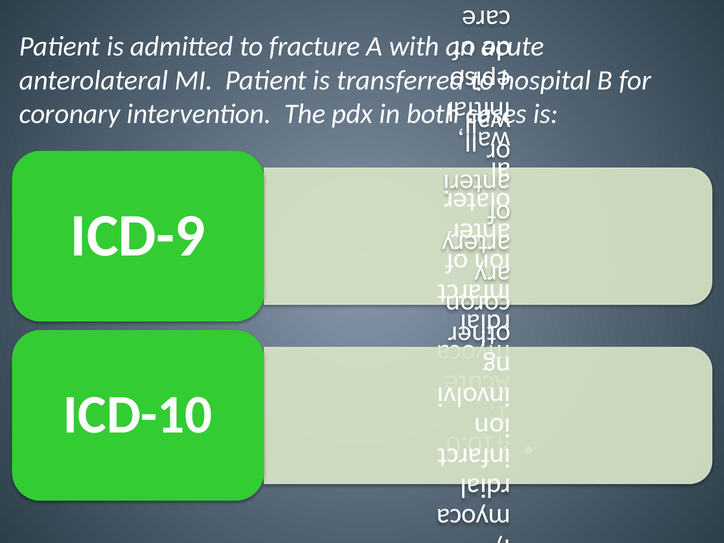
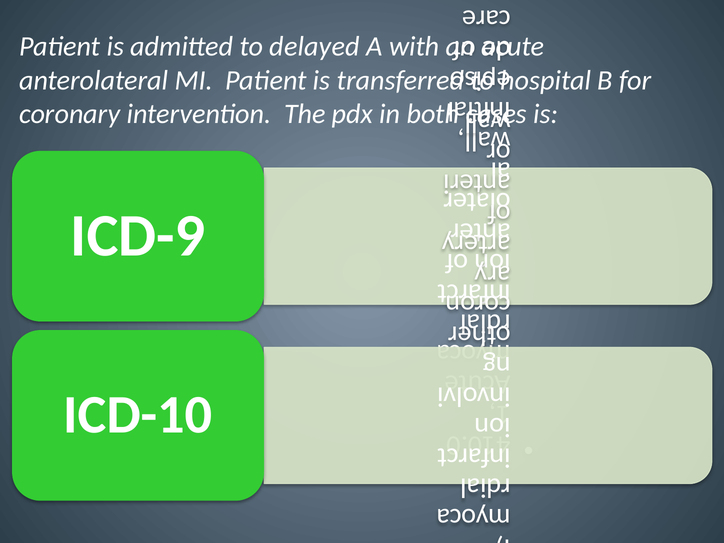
fracture: fracture -> delayed (315, 47)
